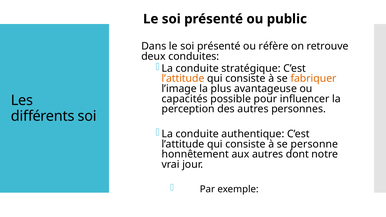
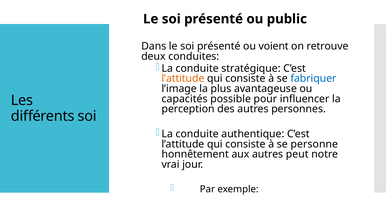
réfère: réfère -> voient (274, 46)
fabriquer colour: orange -> blue (314, 79)
dont: dont -> peut (297, 154)
